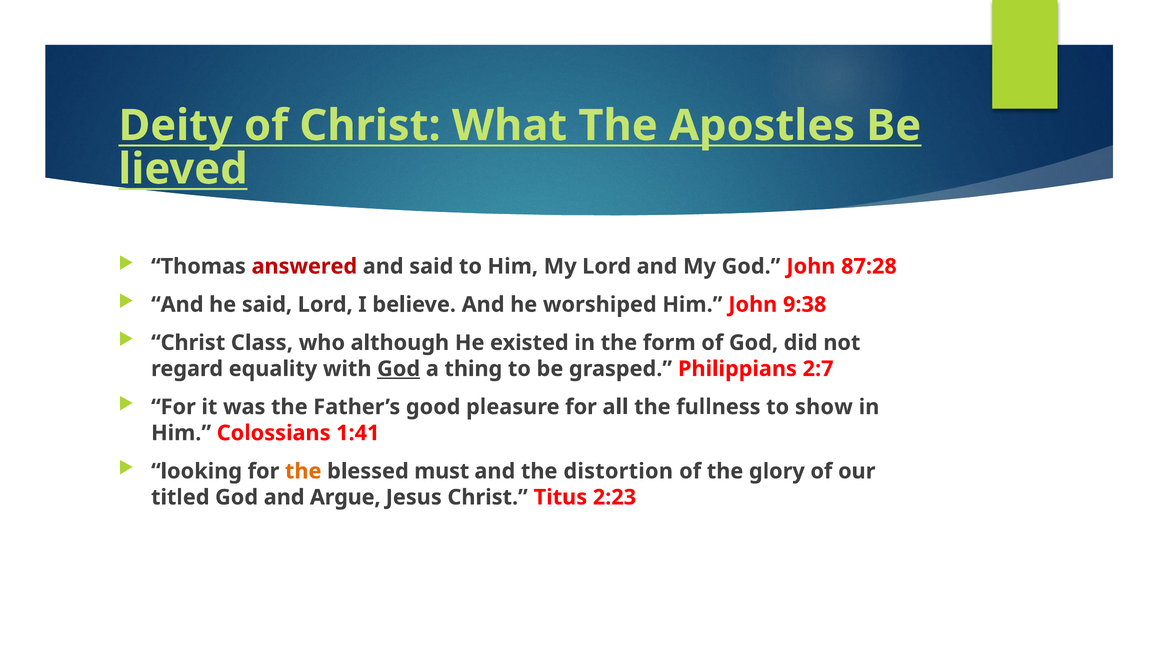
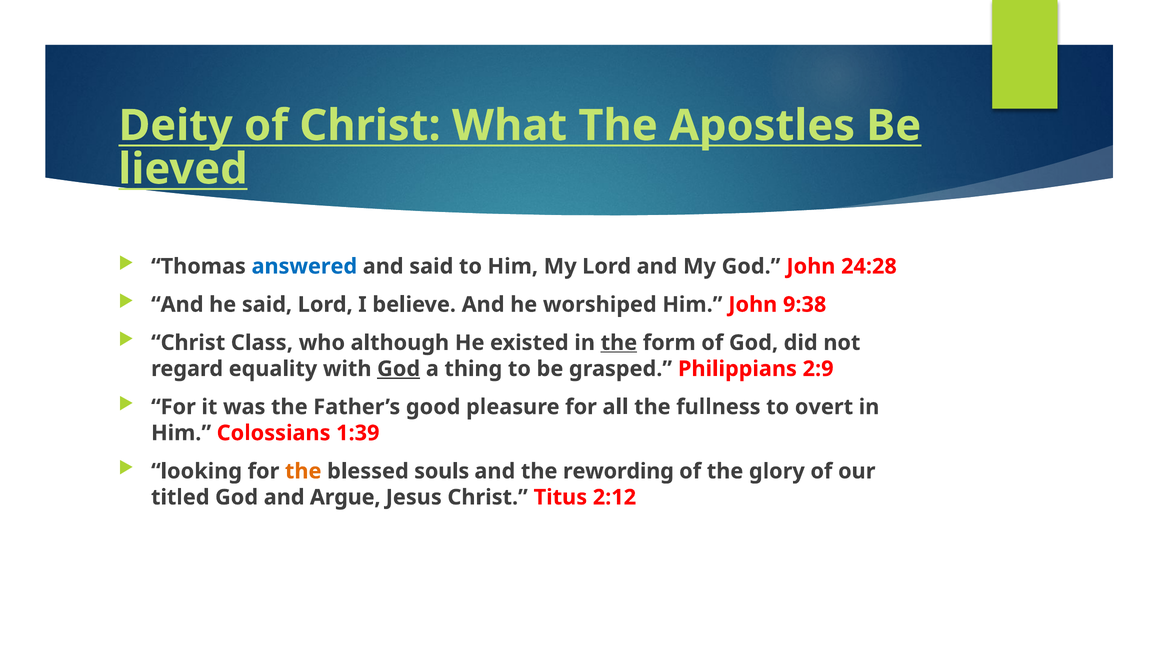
answered colour: red -> blue (304, 266)
87:28: 87:28 -> 24:28 (869, 266)
the underline: none -> present (619, 343)
2:7: 2:7 -> 2:9 (818, 369)
show: show -> overt (824, 407)
1:41: 1:41 -> 1:39 (358, 433)
must: must -> souls (442, 471)
distortion: distortion -> rewording (618, 471)
2:23: 2:23 -> 2:12 (614, 497)
